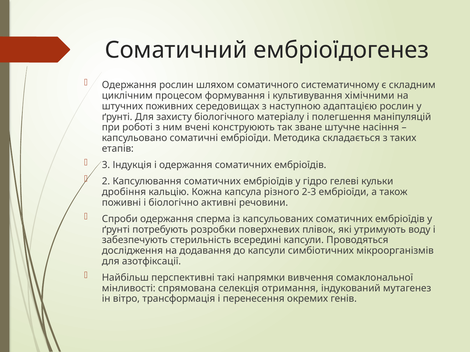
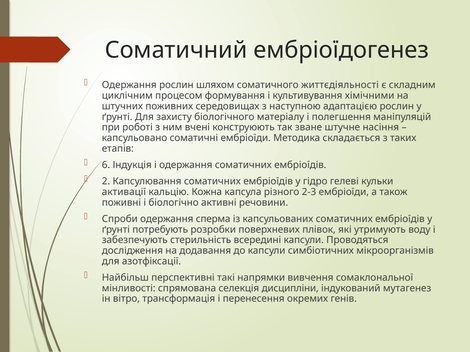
систематичному: систематичному -> життєдіяльності (340, 85)
3: 3 -> 6 (106, 165)
дробіння: дробіння -> активації (124, 192)
отримання: отримання -> дисципліни (290, 289)
